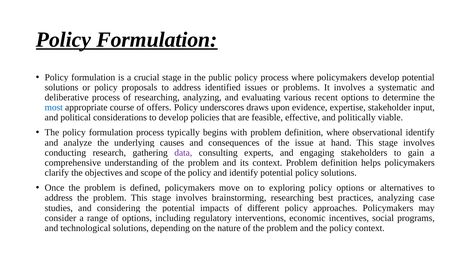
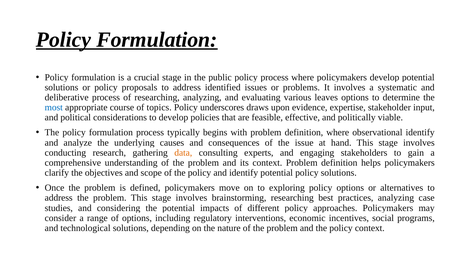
recent: recent -> leaves (326, 97)
offers: offers -> topics (159, 107)
data colour: purple -> orange (183, 153)
